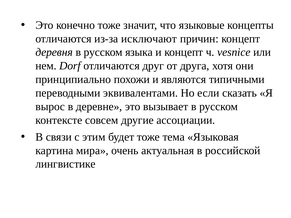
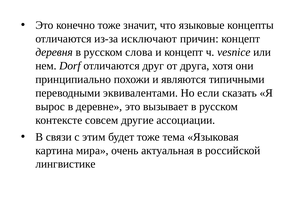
языка: языка -> слова (139, 52)
